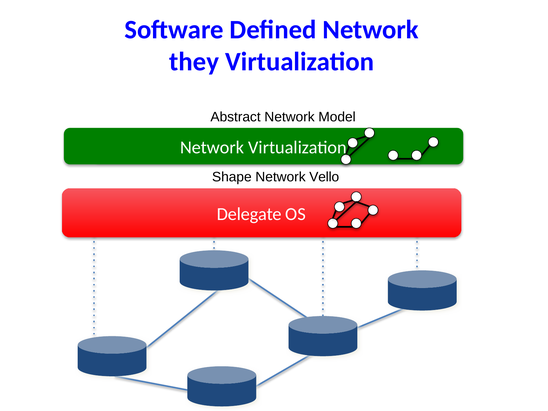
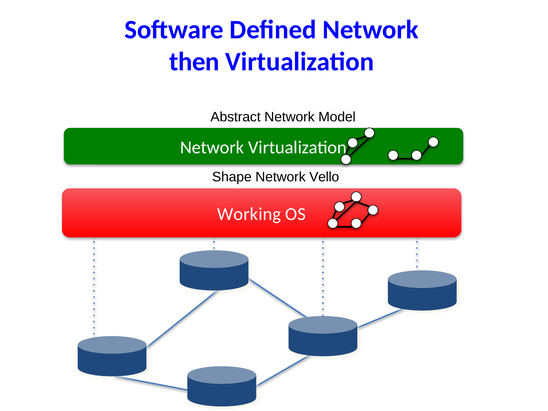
they: they -> then (194, 62)
Delegate: Delegate -> Working (249, 214)
